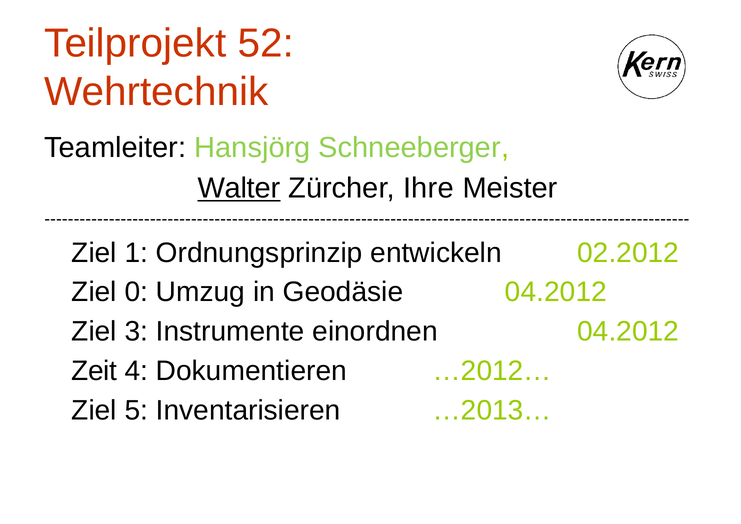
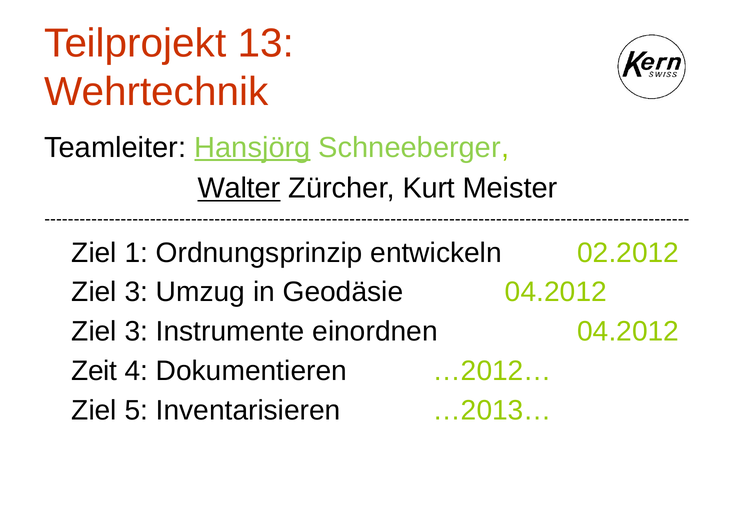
52: 52 -> 13 (266, 43)
Hansjörg underline: none -> present (252, 147)
Ihre: Ihre -> Kurt (429, 188)
0: 0 -> 3 (136, 292)
